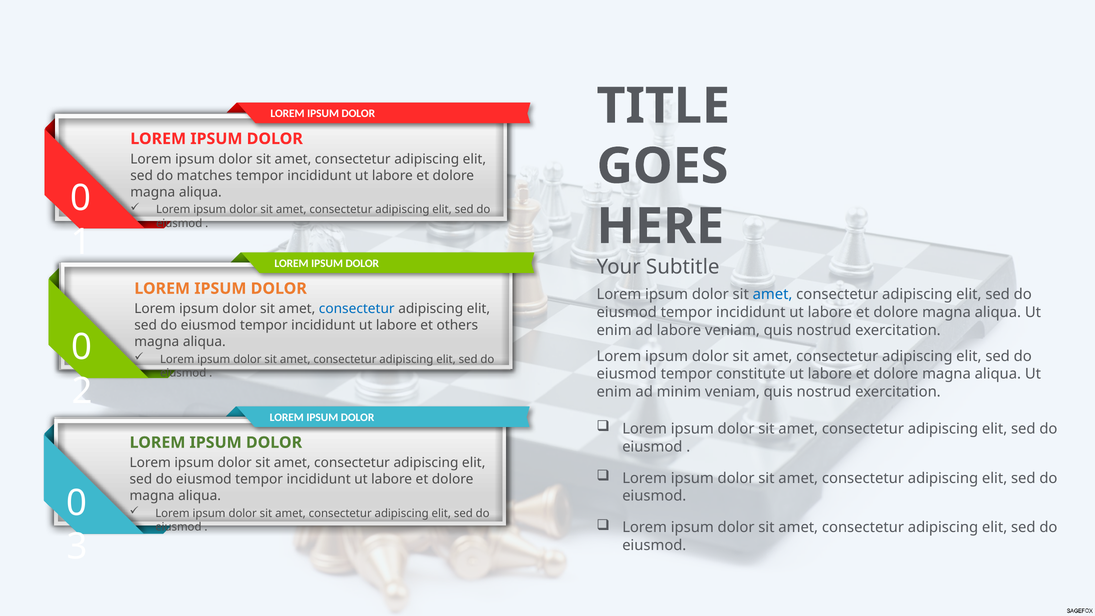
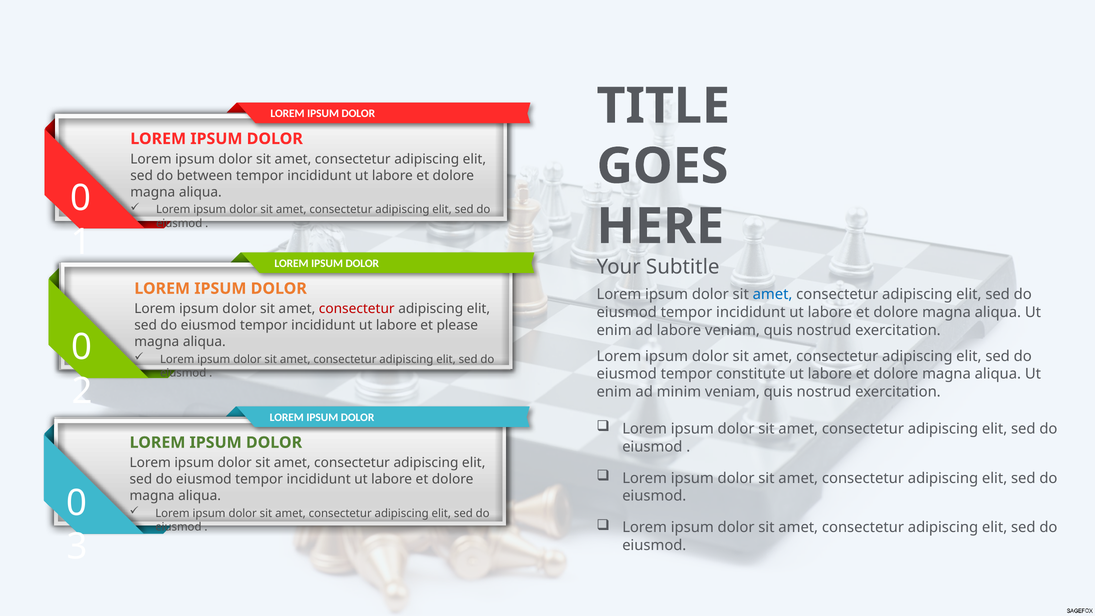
matches: matches -> between (205, 176)
consectetur colour: blue -> red (357, 309)
others: others -> please (457, 325)
